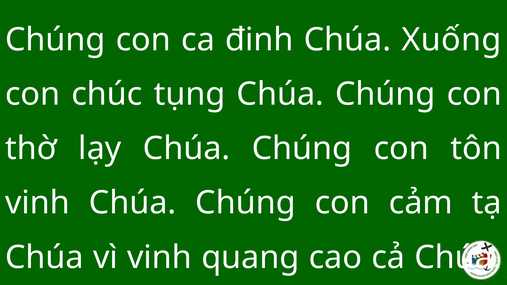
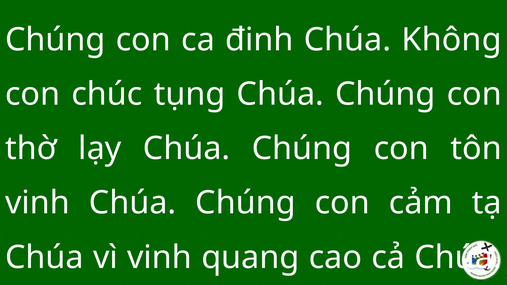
Xuống: Xuống -> Không (452, 40)
